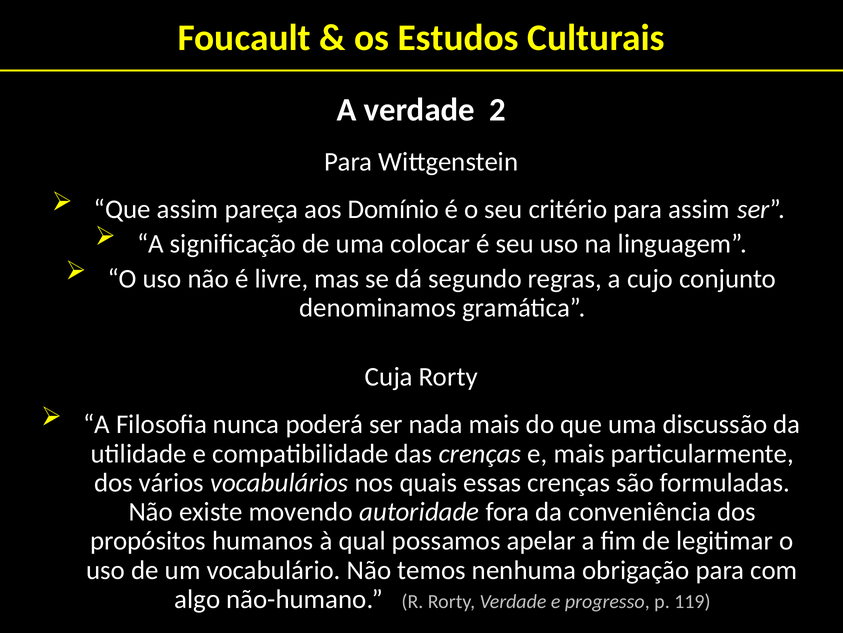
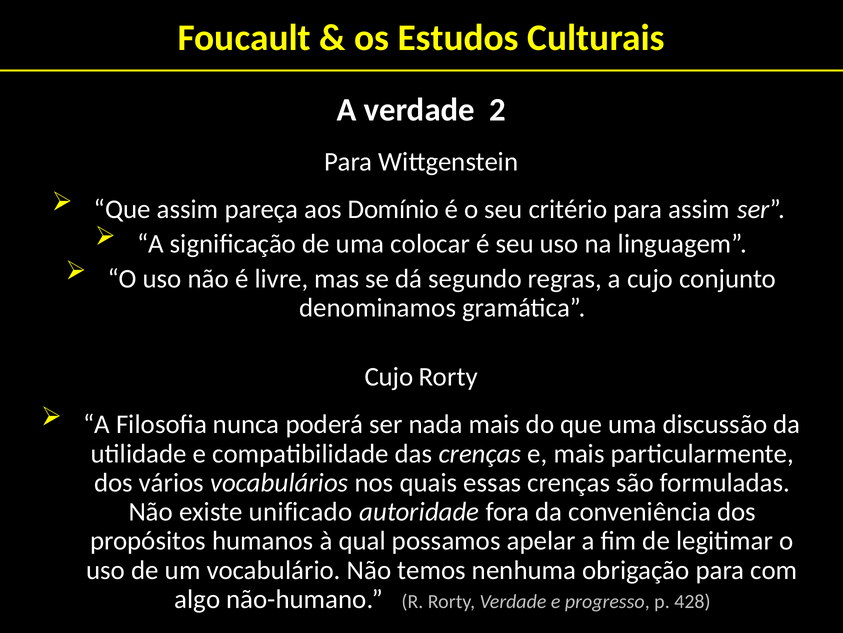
Cuja: Cuja -> Cujo (389, 376)
movendo: movendo -> unificado (301, 511)
119: 119 -> 428 (692, 601)
